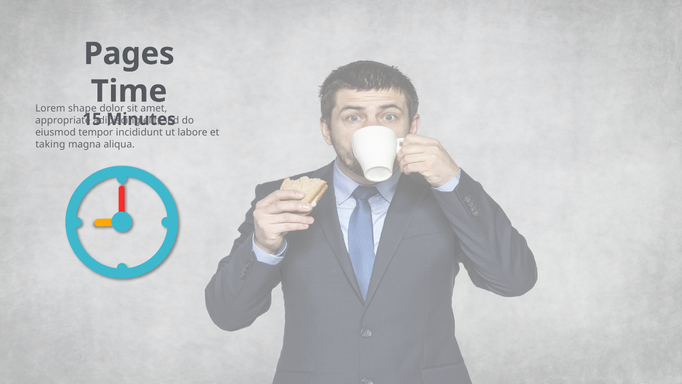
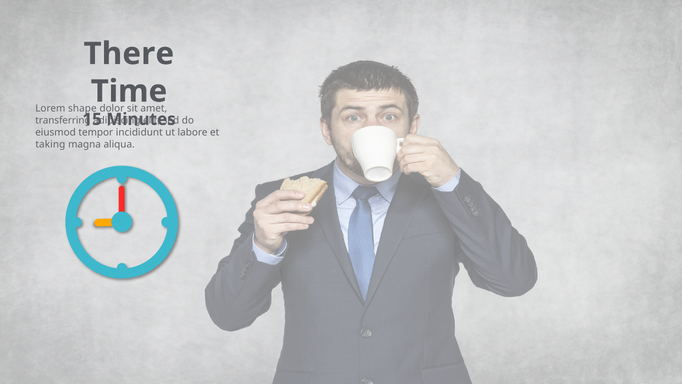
Pages: Pages -> There (129, 54)
appropriate: appropriate -> transferring (63, 121)
